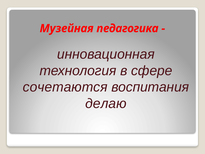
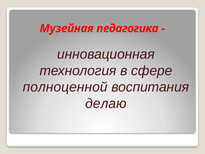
сочетаются: сочетаются -> полноценной (65, 87)
